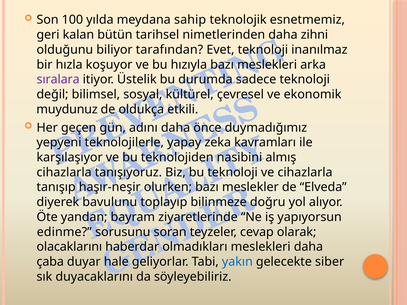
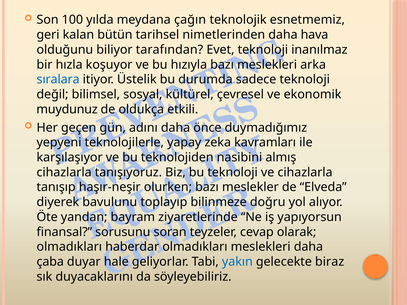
sahip: sahip -> çağın (190, 20)
zihni: zihni -> hava (314, 35)
sıralara colour: purple -> blue (58, 80)
edinme: edinme -> finansal (64, 232)
olacaklarını: olacaklarını -> olmadıkları (69, 247)
siber: siber -> biraz (330, 262)
